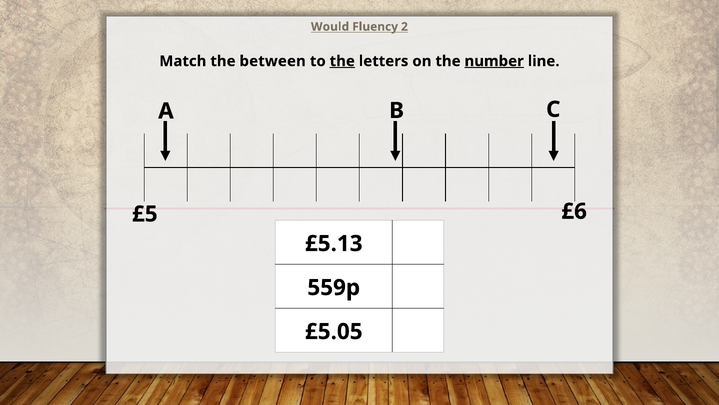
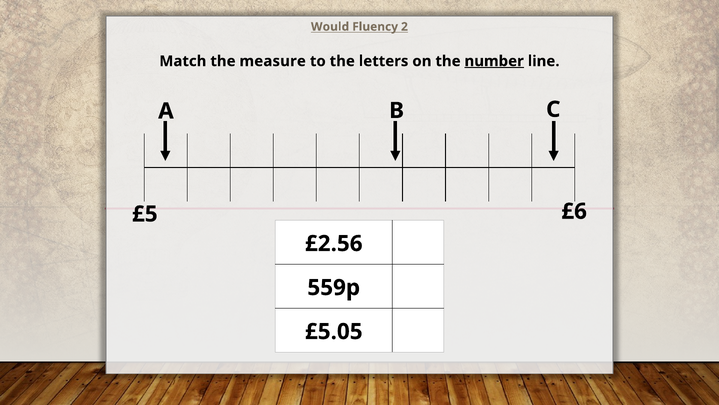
between: between -> measure (273, 61)
the underline: present -> none (342, 61)
£5.13: £5.13 -> £2.56 (334, 243)
